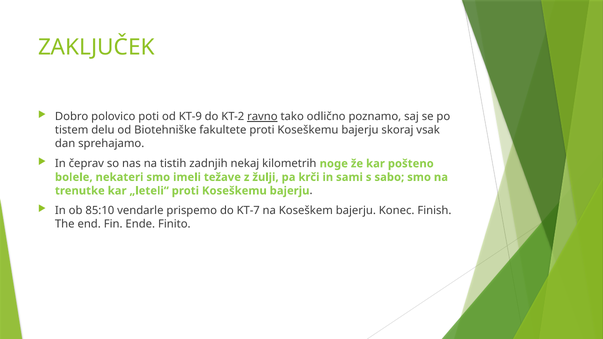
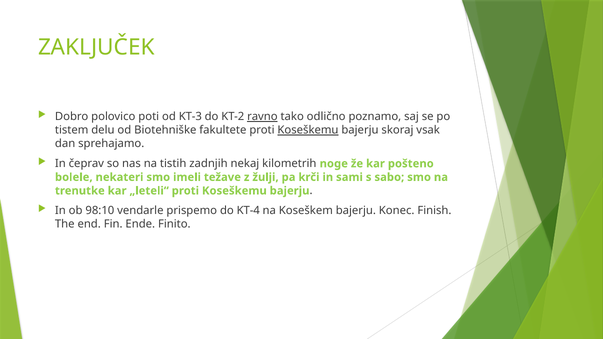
KT-9: KT-9 -> KT-3 (190, 117)
Koseškemu underline: none -> present (308, 130)
85:10: 85:10 -> 98:10 (100, 211)
KT-7: KT-7 -> KT-4 (248, 211)
